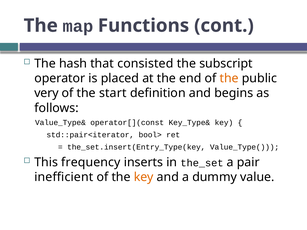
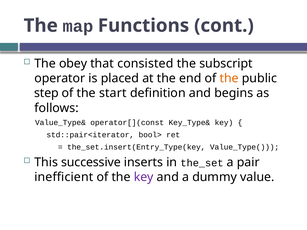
hash: hash -> obey (73, 64)
very: very -> step (46, 93)
frequency: frequency -> successive (91, 162)
key colour: orange -> purple (144, 177)
